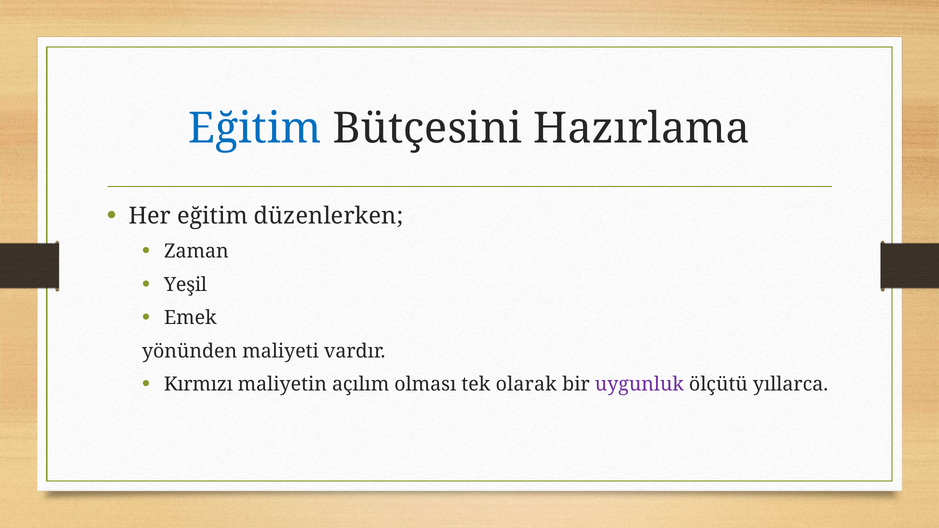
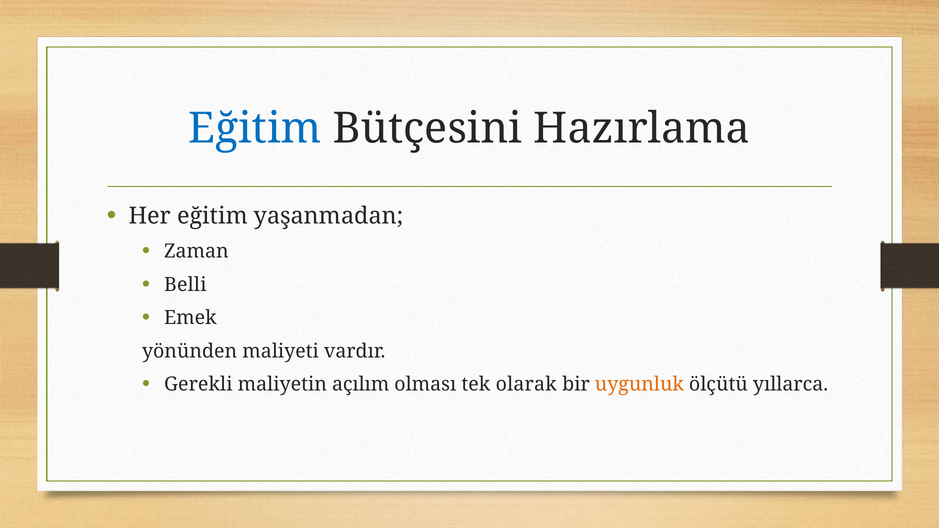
düzenlerken: düzenlerken -> yaşanmadan (329, 216)
Yeşil: Yeşil -> Belli (185, 285)
Kırmızı: Kırmızı -> Gerekli (198, 385)
uygunluk colour: purple -> orange (639, 385)
